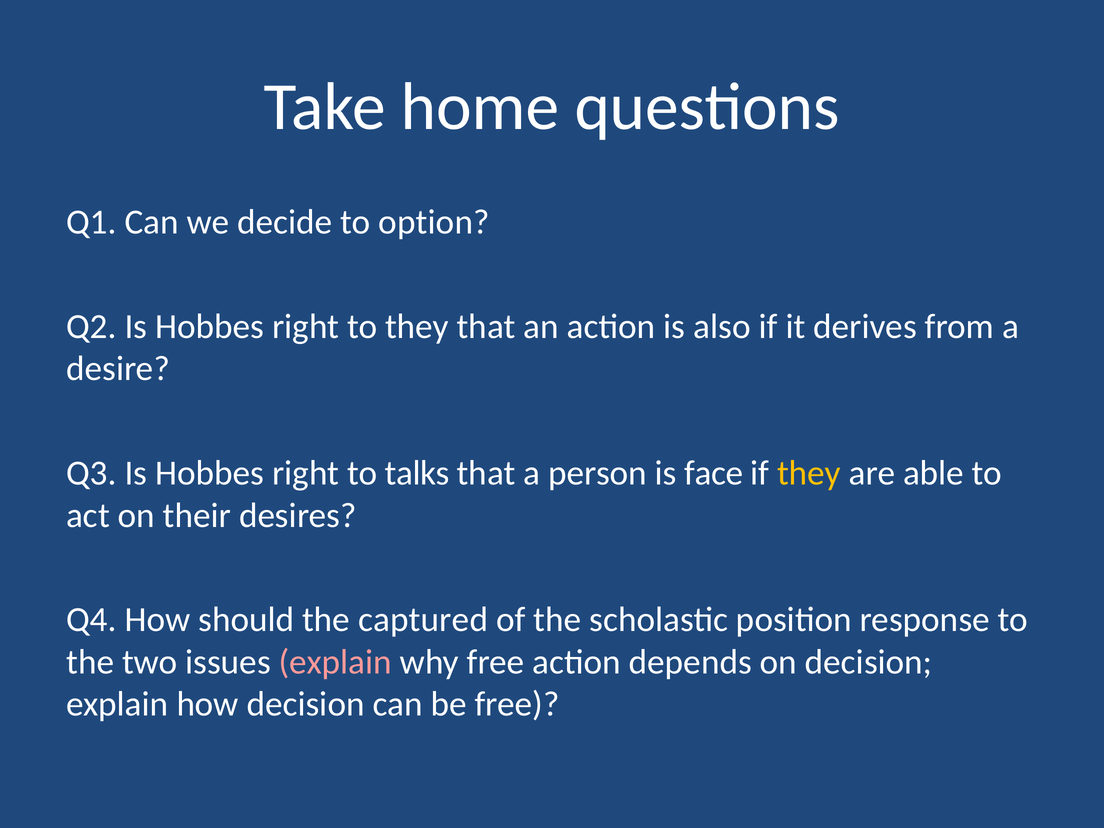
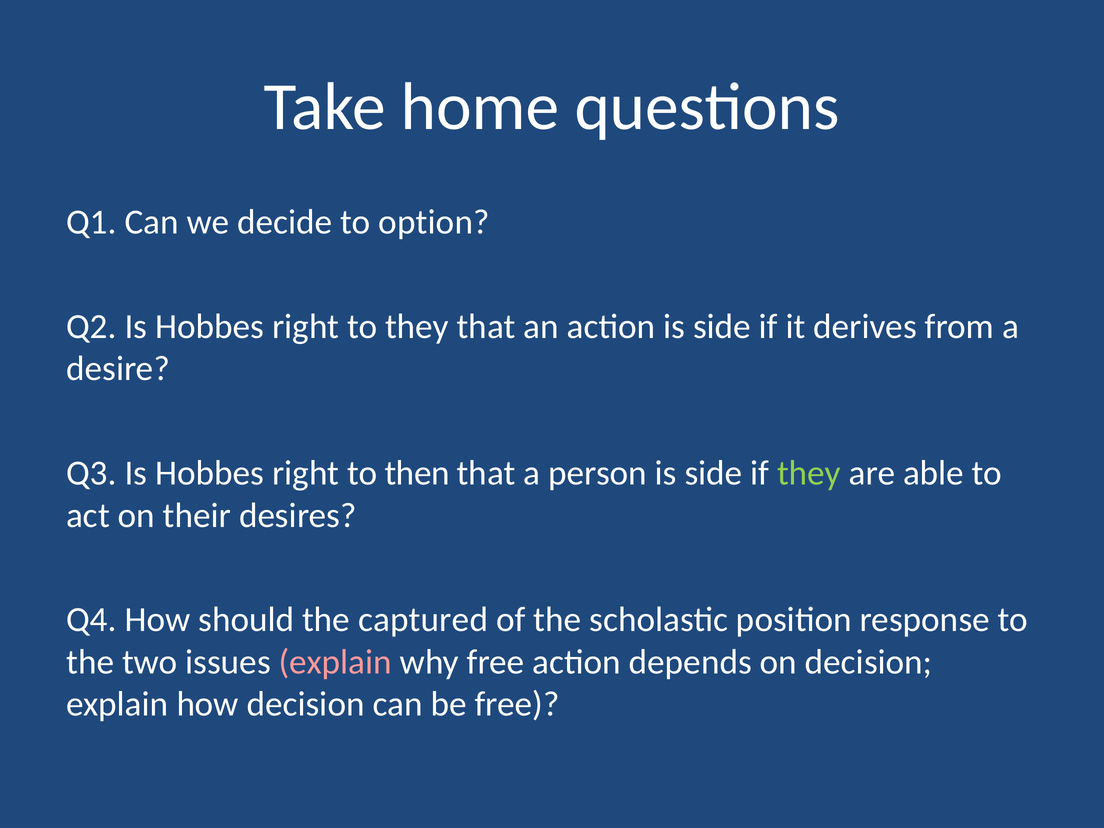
action is also: also -> side (722, 327)
talks: talks -> then (417, 473)
person is face: face -> side (714, 473)
they colour: yellow -> light green (809, 473)
